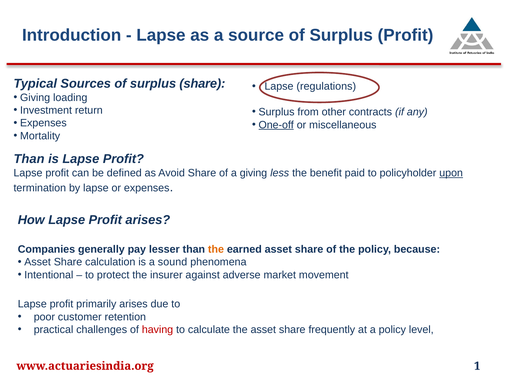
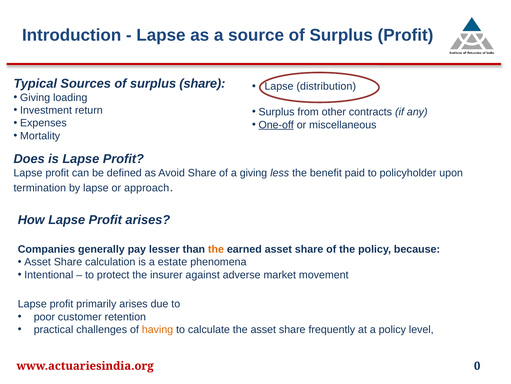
regulations: regulations -> distribution (326, 86)
Than: Than -> Does (29, 159)
upon underline: present -> none (451, 173)
or expenses: expenses -> approach (147, 188)
sound: sound -> estate (173, 262)
having colour: red -> orange (158, 329)
1: 1 -> 0 (477, 365)
